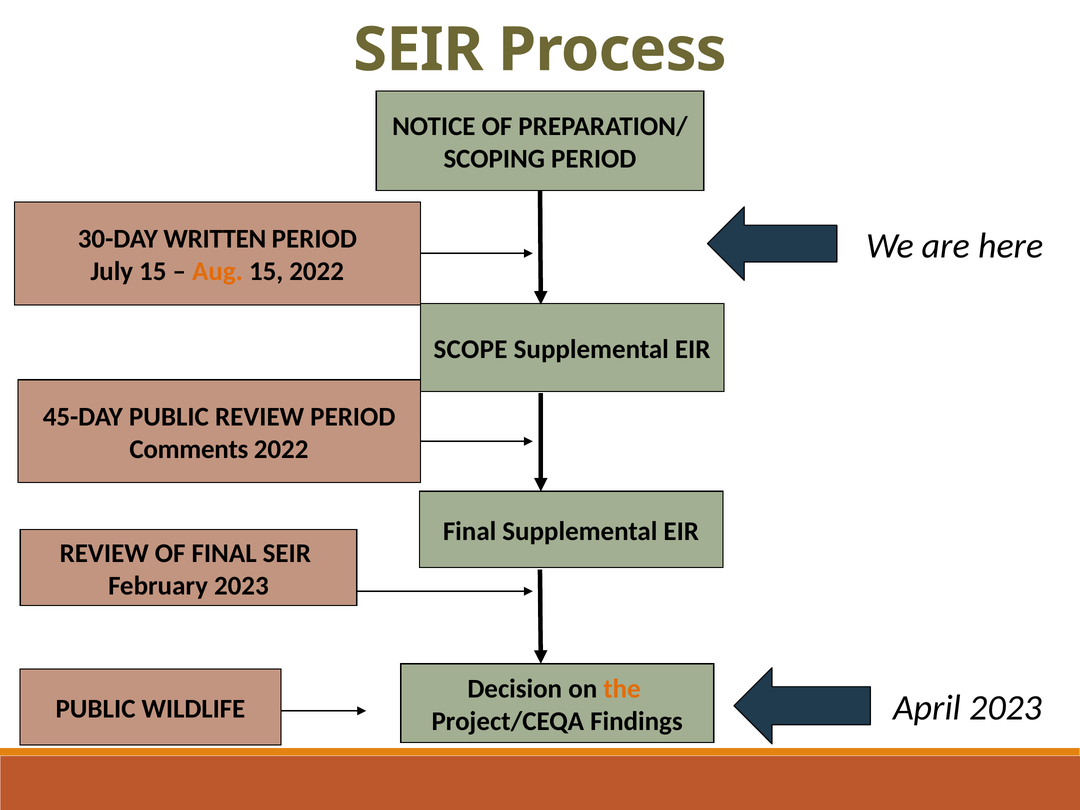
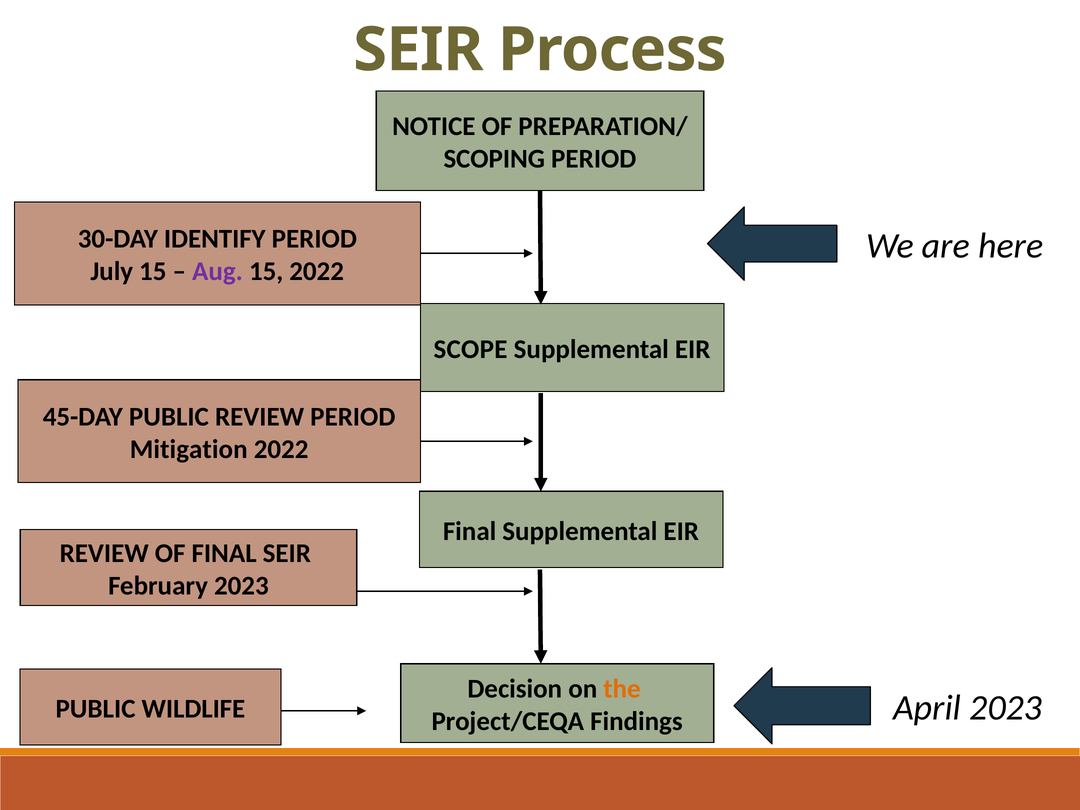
WRITTEN: WRITTEN -> IDENTIFY (215, 239)
Aug colour: orange -> purple (218, 271)
Comments: Comments -> Mitigation (189, 449)
